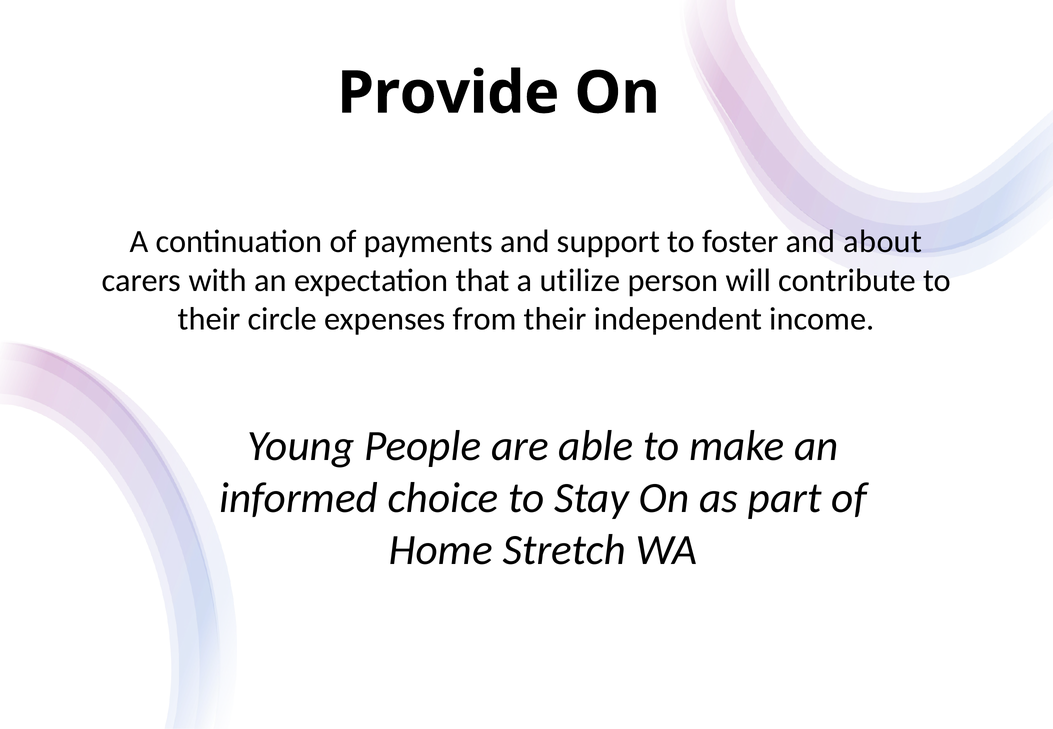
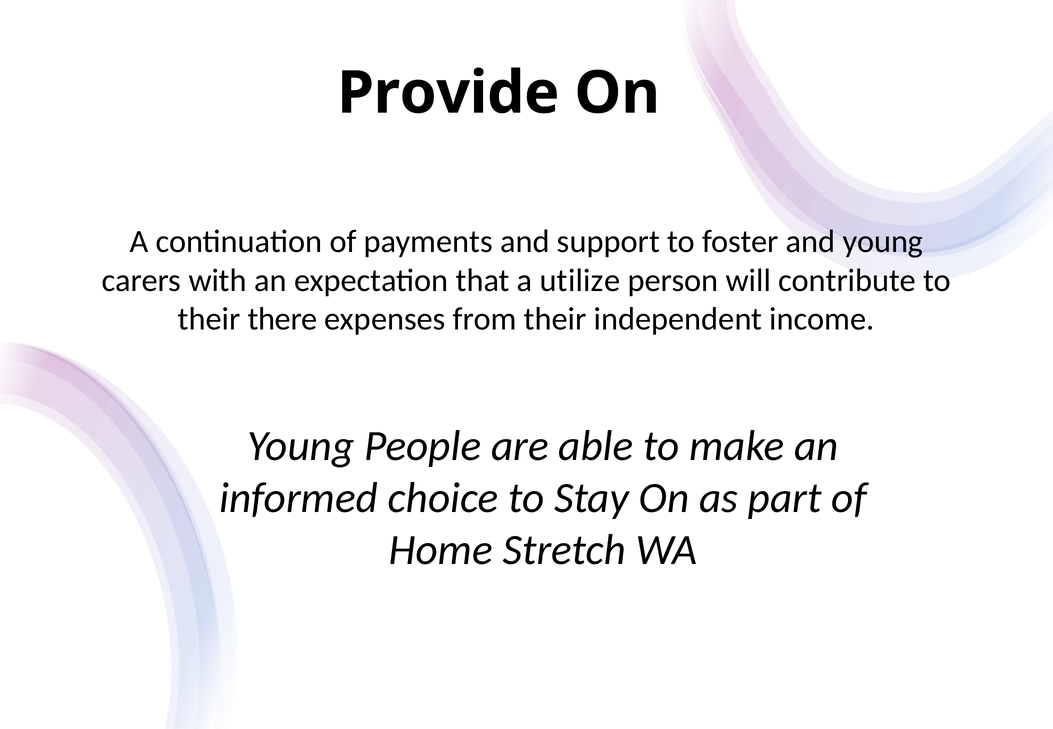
and about: about -> young (883, 242)
circle: circle -> there (283, 319)
